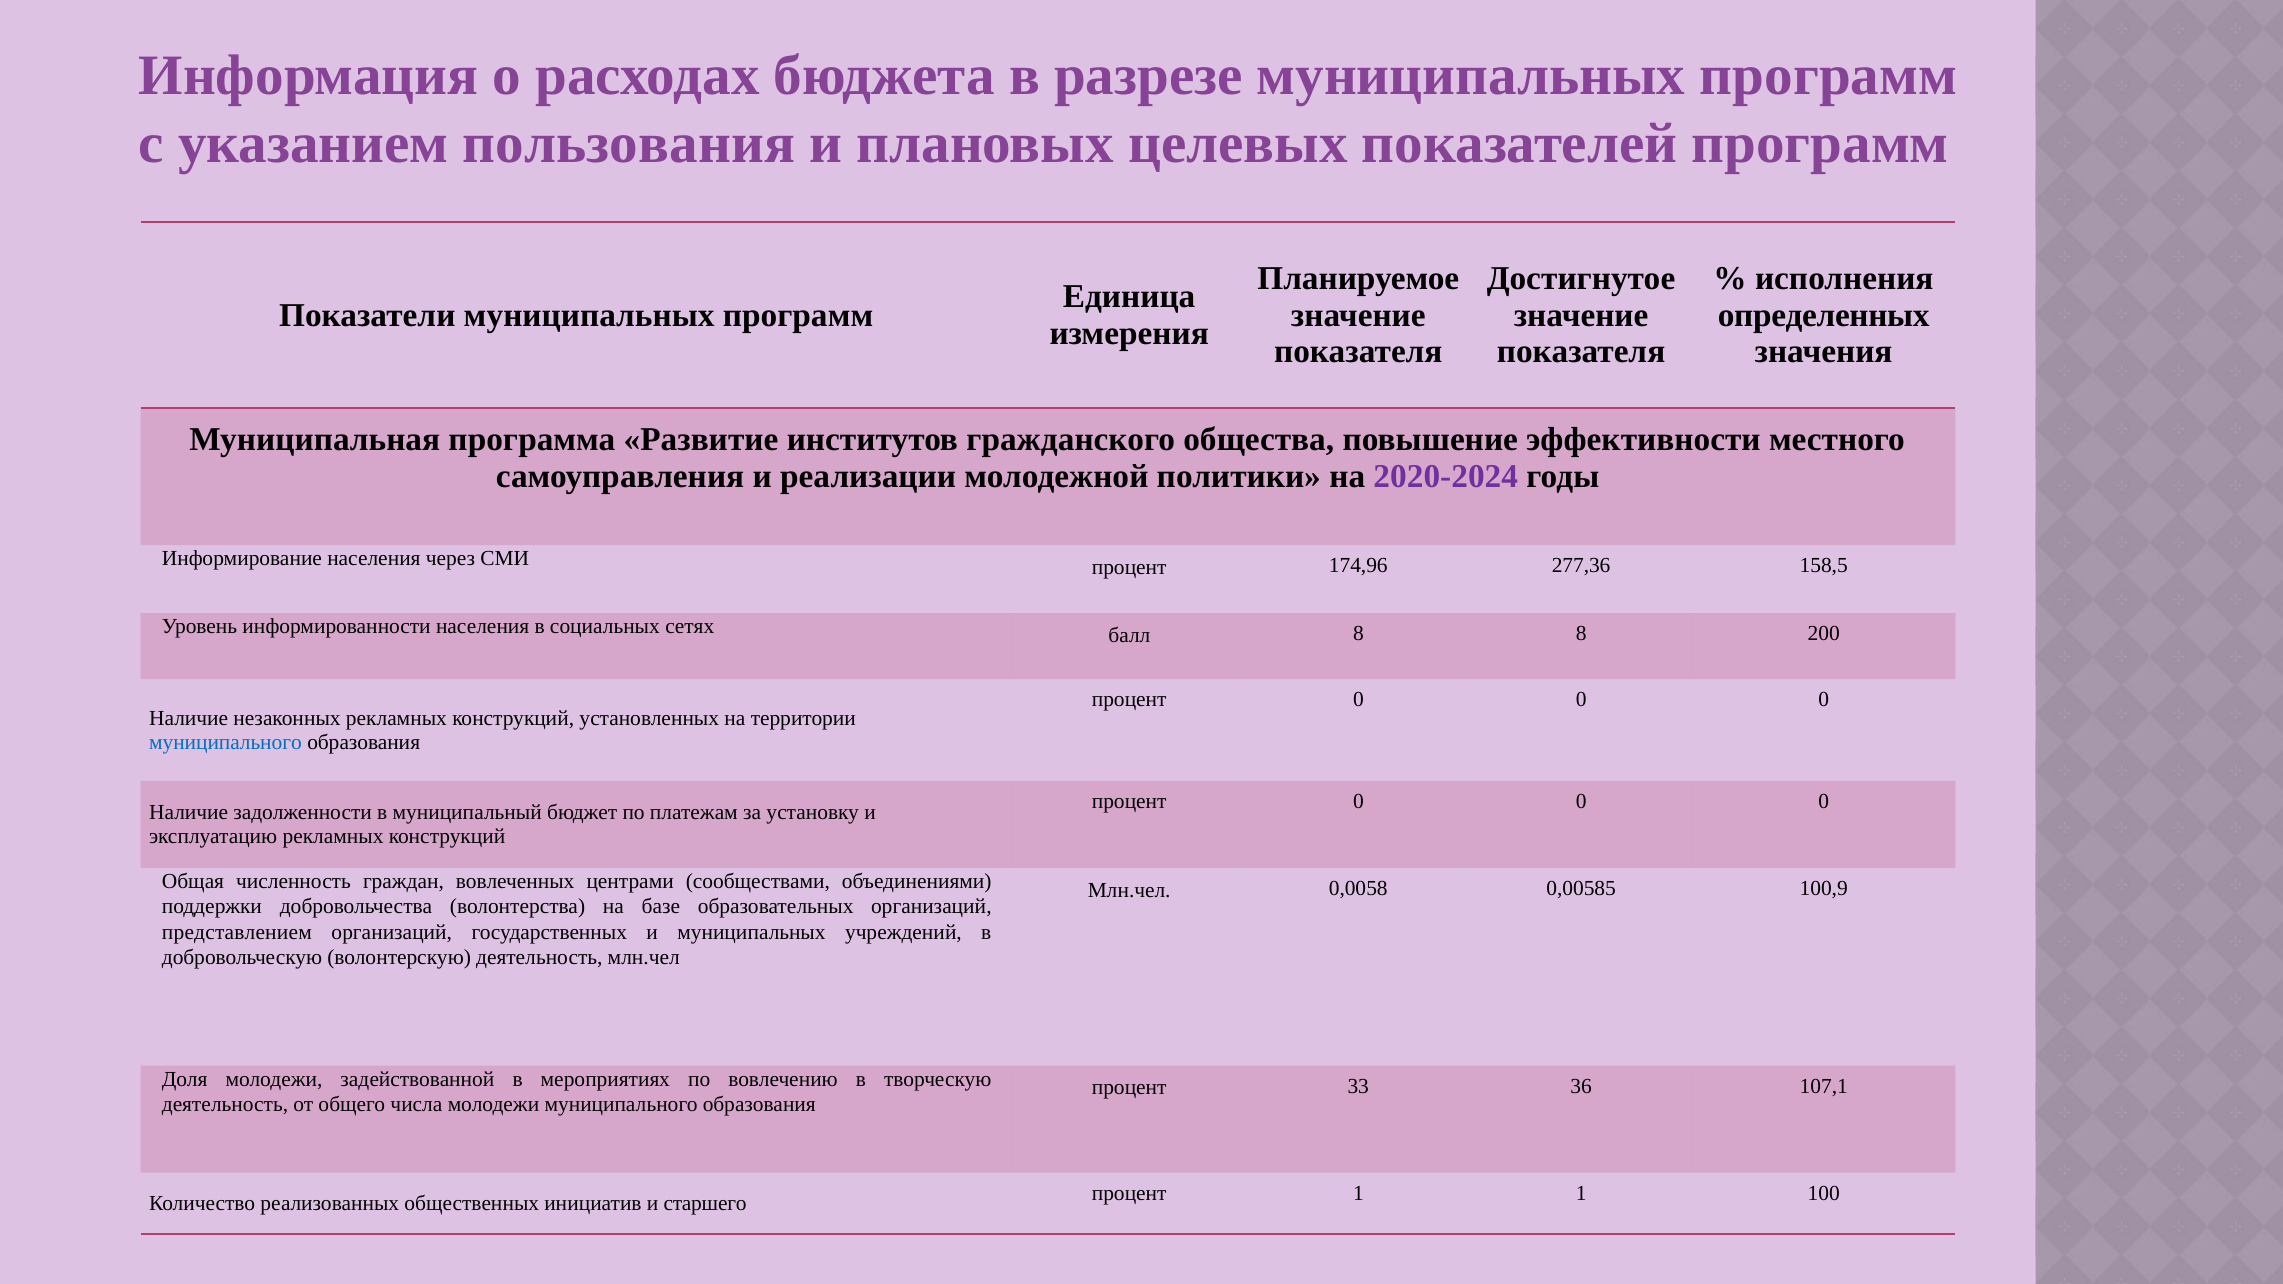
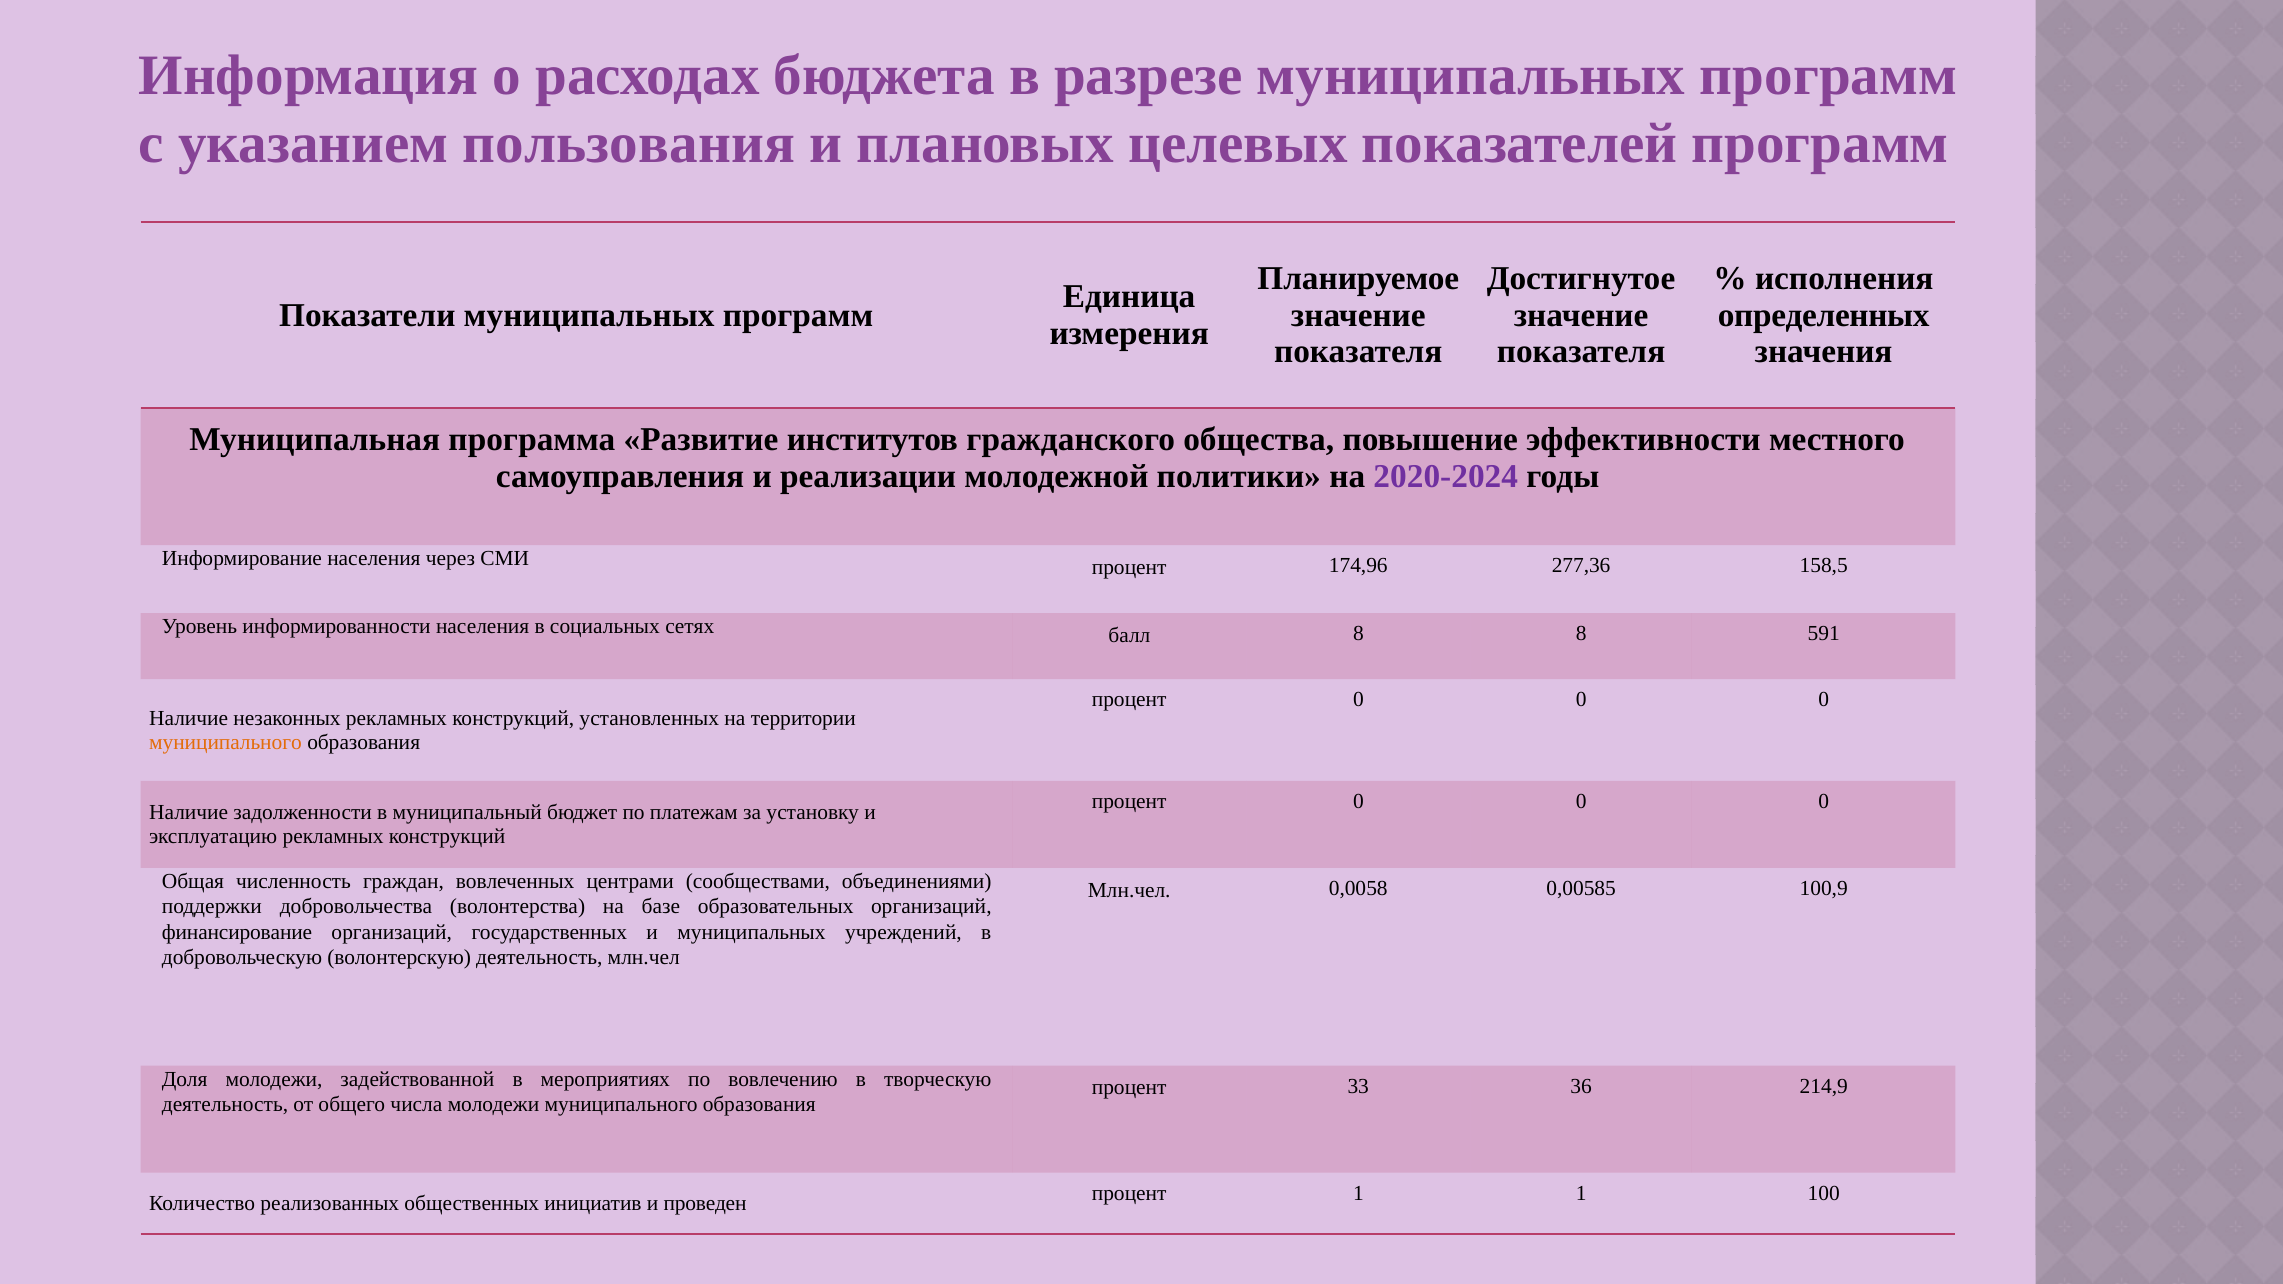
200: 200 -> 591 (1824, 634)
муниципального colour: blue -> orange (225, 742)
представлением: представлением -> финансирование (237, 932)
107,1: 107,1 -> 214,9 (1824, 1086)
старшего: старшего -> проведен (705, 1203)
